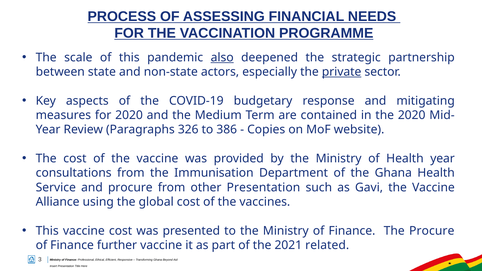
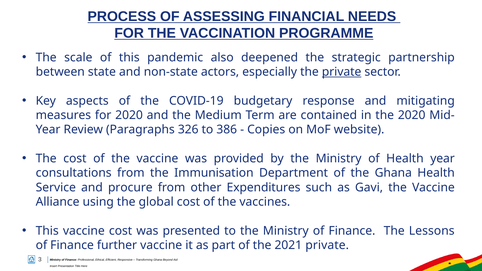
also underline: present -> none (222, 57)
other Presentation: Presentation -> Expenditures (264, 188)
The Procure: Procure -> Lessons (432, 231)
2021 related: related -> private (327, 245)
